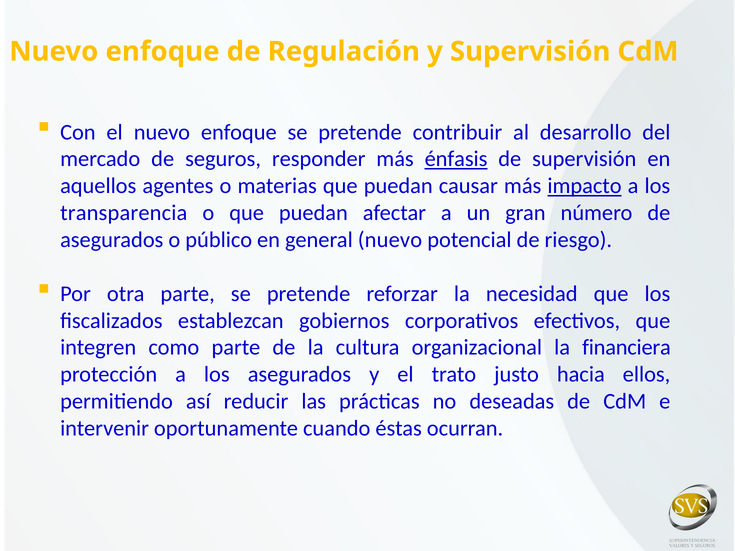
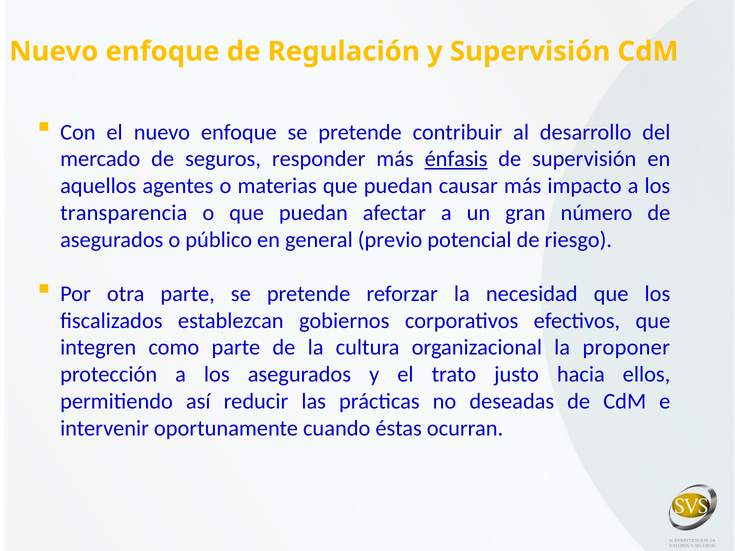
impacto underline: present -> none (585, 186)
general nuevo: nuevo -> previo (390, 240)
financiera: financiera -> proponer (626, 348)
